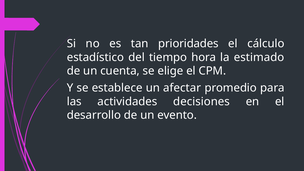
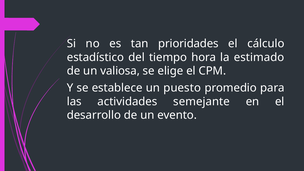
cuenta: cuenta -> valiosa (120, 71)
afectar: afectar -> puesto (182, 88)
decisiones: decisiones -> semejante (202, 101)
